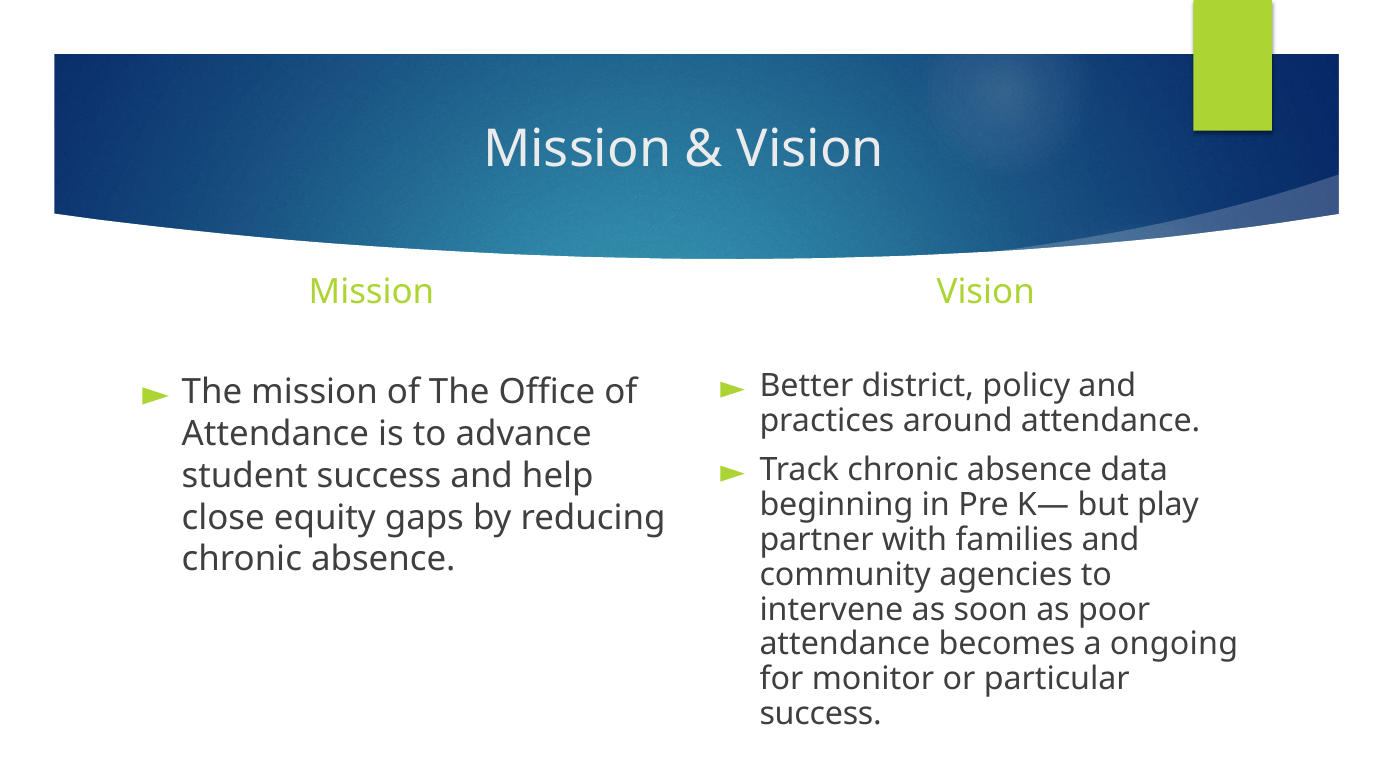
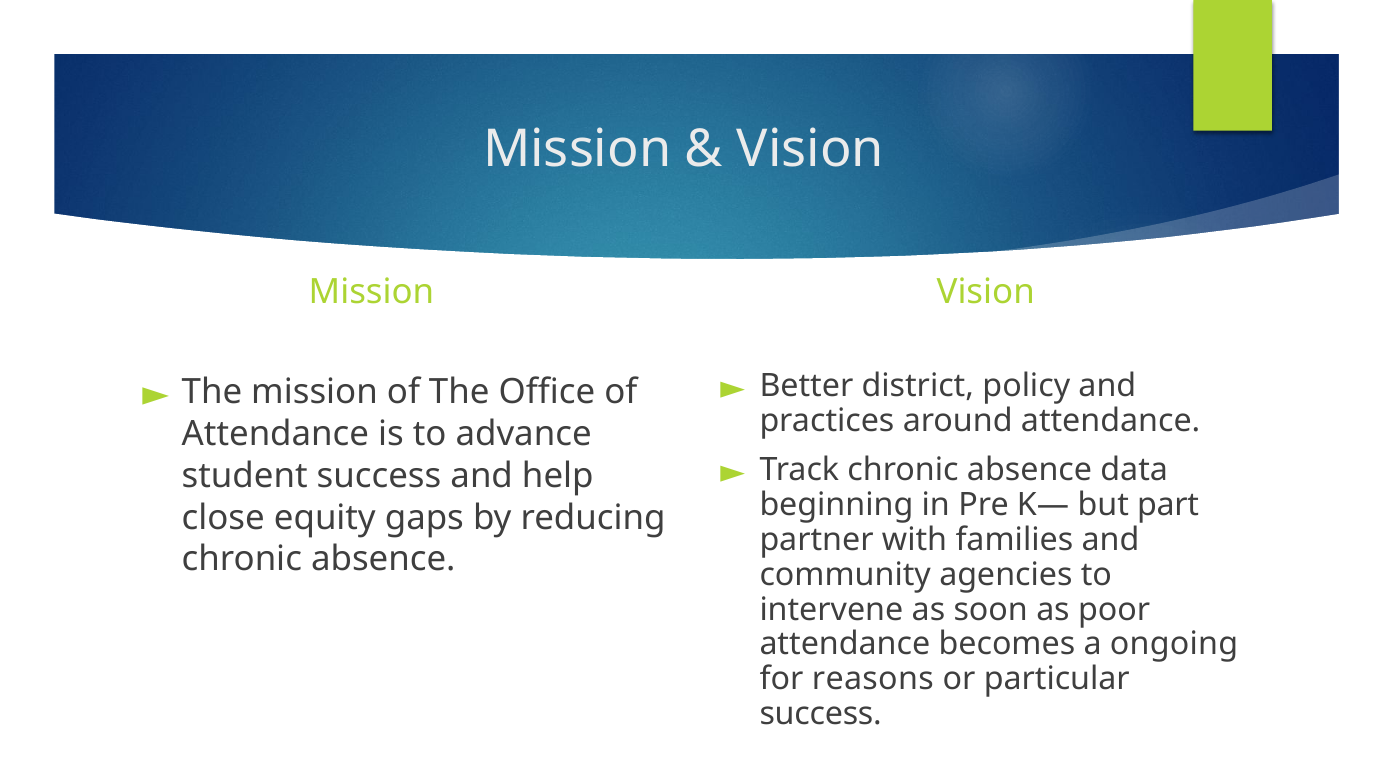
play: play -> part (1168, 505)
monitor: monitor -> reasons (873, 679)
